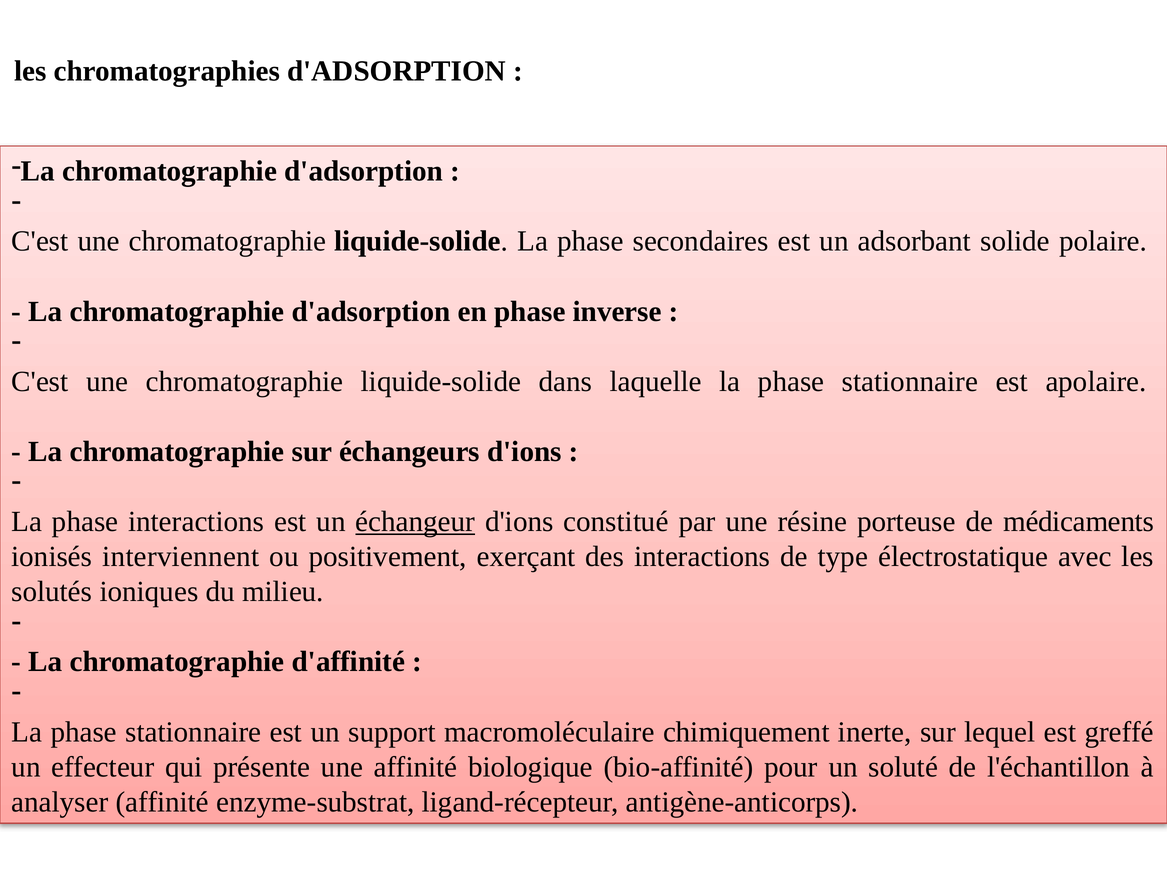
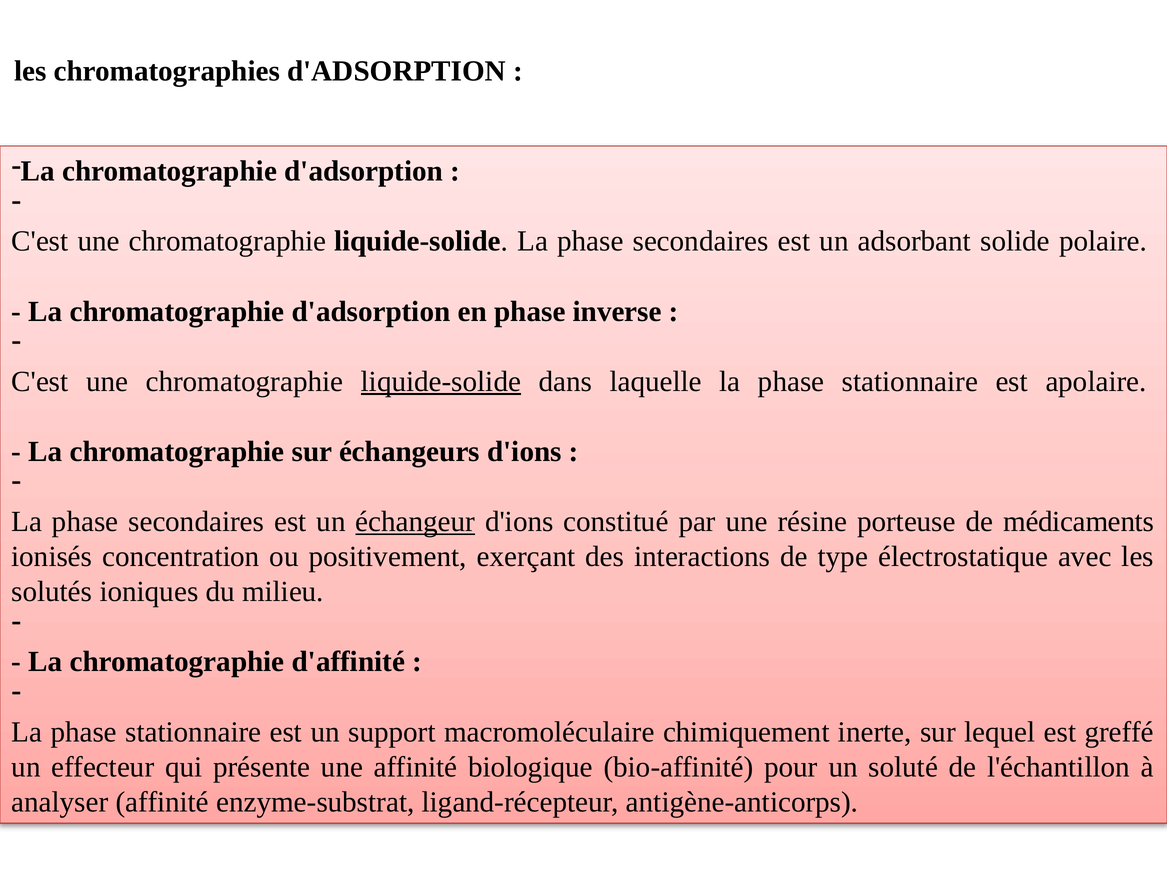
liquide-solide underline: none -> present (441, 381)
interactions: interactions -> secondaires (196, 521)
interviennent: interviennent -> concentration (181, 556)
